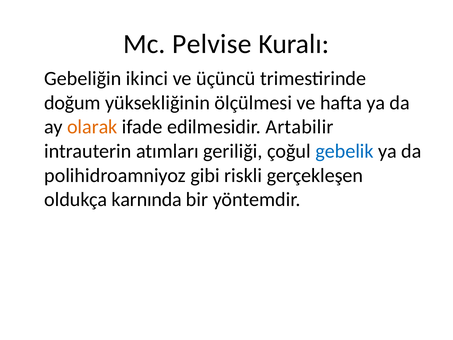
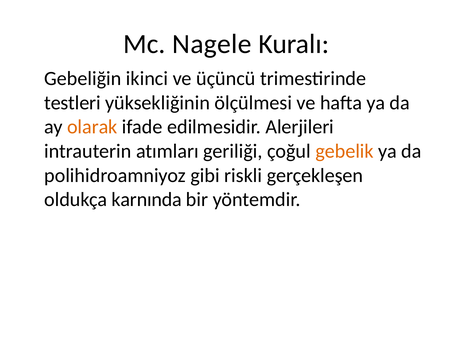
Pelvise: Pelvise -> Nagele (212, 44)
doğum: doğum -> testleri (72, 103)
Artabilir: Artabilir -> Alerjileri (300, 127)
gebelik colour: blue -> orange (345, 151)
